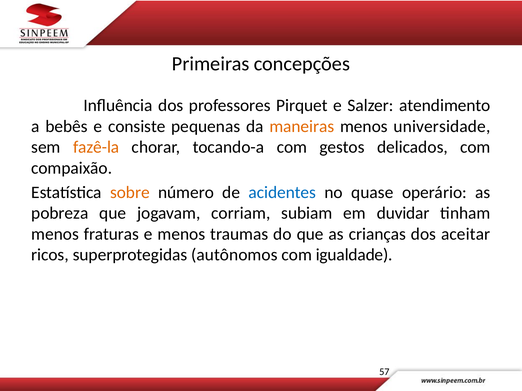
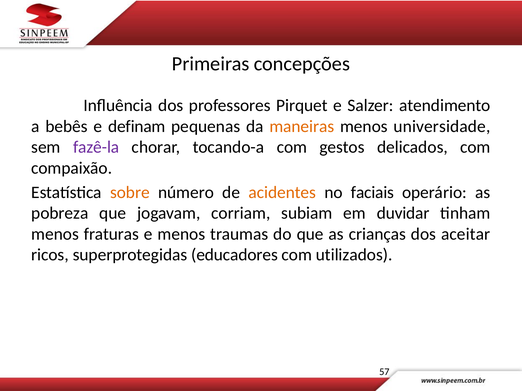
consiste: consiste -> definam (137, 126)
fazê-la colour: orange -> purple (96, 147)
acidentes colour: blue -> orange (282, 193)
quase: quase -> faciais (372, 193)
autônomos: autônomos -> educadores (234, 255)
igualdade: igualdade -> utilizados (354, 255)
